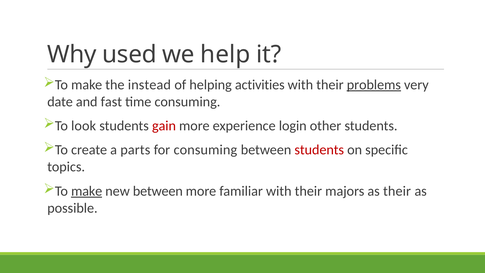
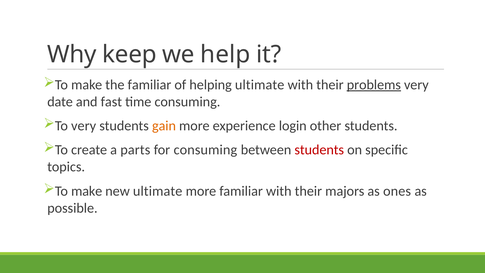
used: used -> keep (129, 54)
the instead: instead -> familiar (149, 85)
helping activities: activities -> ultimate (260, 85)
To look: look -> very (84, 126)
gain colour: red -> orange (164, 126)
make underline: present -> none (87, 191)
new between: between -> ultimate (158, 191)
as their: their -> ones (397, 191)
